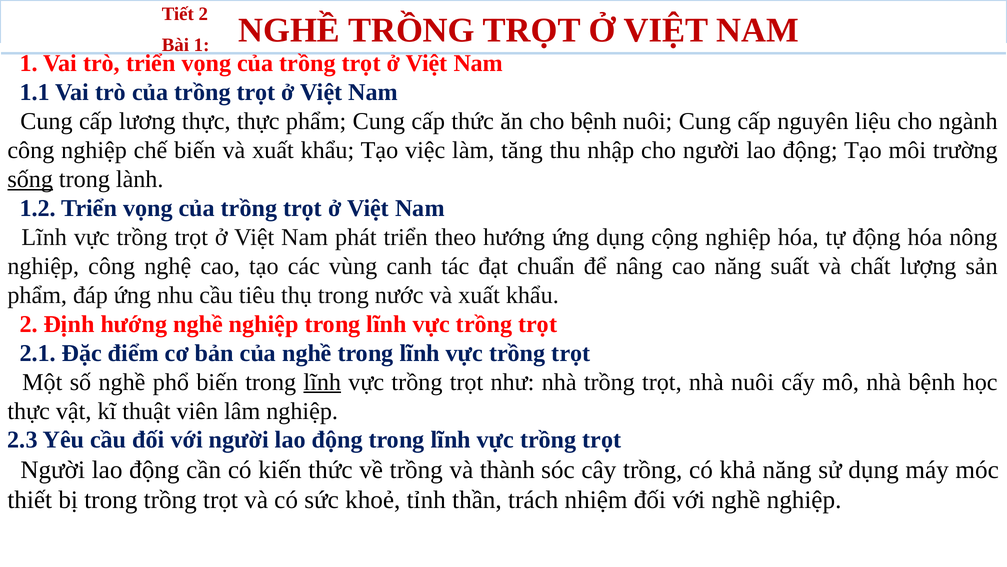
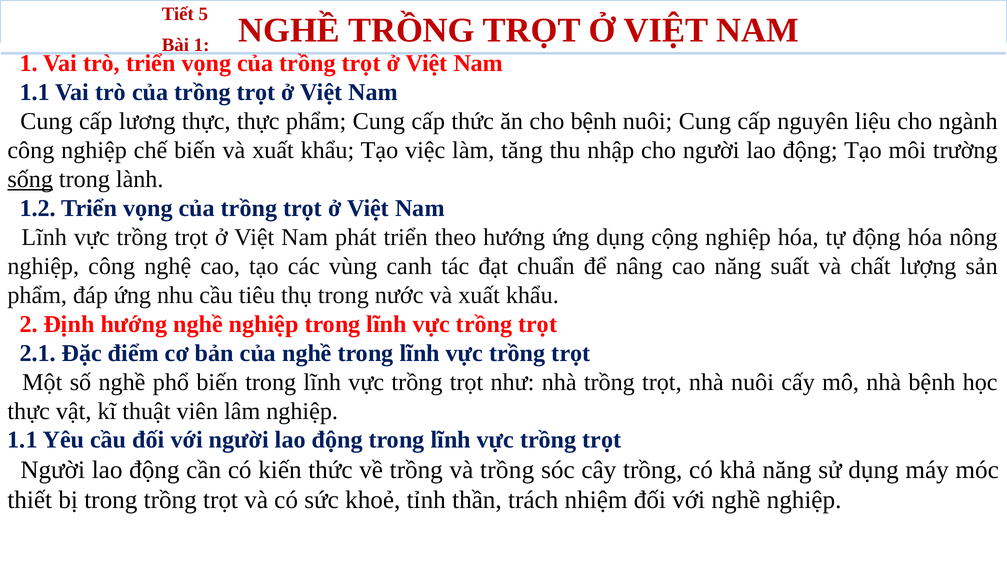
Tiết 2: 2 -> 5 (203, 14)
lĩnh underline: present -> none (322, 382)
2.3: 2.3 -> 1.1 (23, 440)
và thành: thành -> trồng (507, 469)
